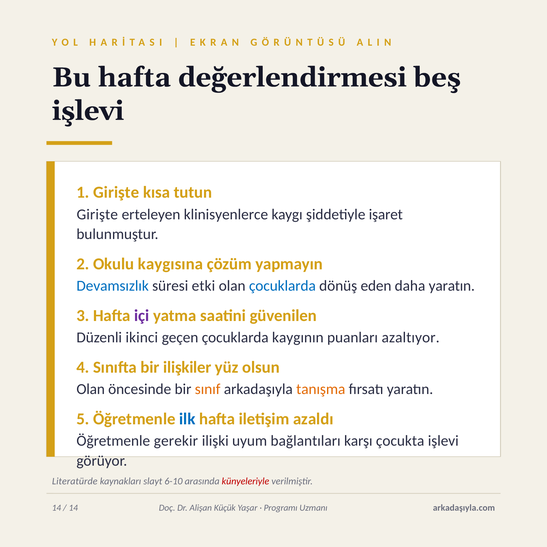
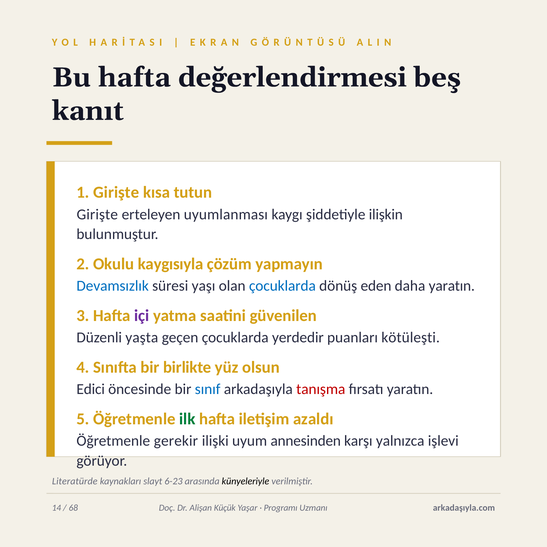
işlevi: işlevi -> kanıt (88, 111)
klinisyenlerce: klinisyenlerce -> uyumlanması (226, 215)
işaret: işaret -> ilişkin (386, 215)
kaygısına: kaygısına -> kaygısıyla (171, 264)
etki: etki -> yaşı (204, 286)
ikinci: ikinci -> yaşta (142, 338)
kaygının: kaygının -> yerdedir (298, 338)
azaltıyor: azaltıyor -> kötüleşti (411, 338)
ilişkiler: ilişkiler -> birlikte (187, 367)
Olan: Olan -> Edici (91, 389)
sınıf colour: orange -> blue (208, 389)
tanışma colour: orange -> red (321, 389)
ilk colour: blue -> green (187, 419)
bağlantıları: bağlantıları -> annesinden (306, 441)
çocukta: çocukta -> yalnızca (400, 441)
6-10: 6-10 -> 6-23 (174, 481)
künyeleriyle colour: red -> black (245, 481)
14: 14 -> 68 (73, 508)
